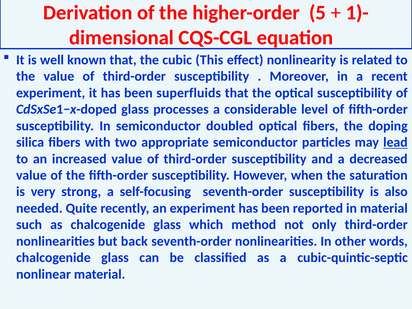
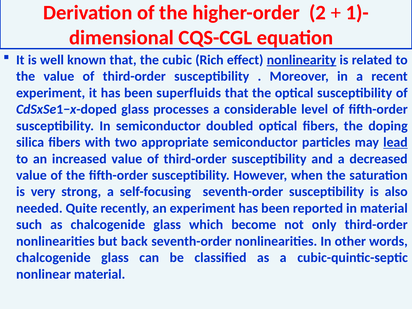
5: 5 -> 2 (317, 13)
This: This -> Rich (209, 60)
nonlinearity underline: none -> present (301, 60)
method: method -> become (254, 225)
